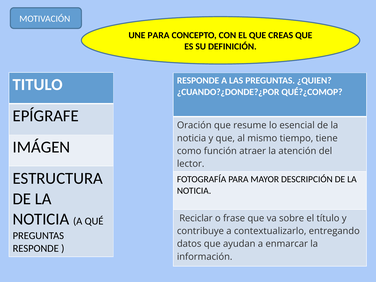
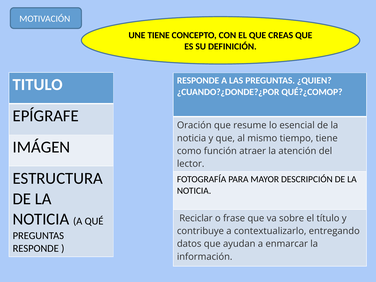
UNE PARA: PARA -> TIENE (159, 35)
